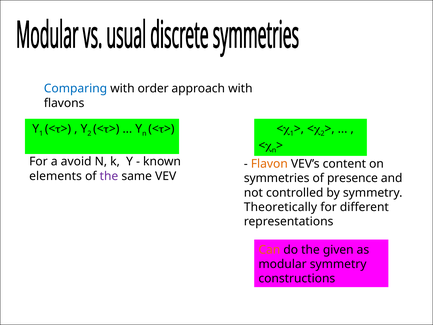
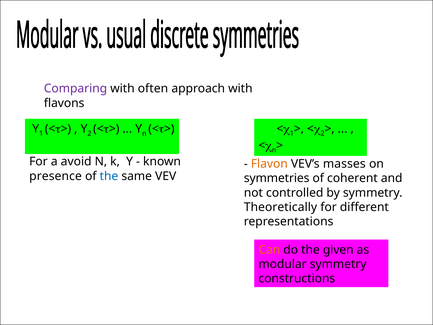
Comparing colour: blue -> purple (76, 89)
order: order -> often (153, 89)
content: content -> masses (344, 164)
elements: elements -> presence (56, 176)
the colour: purple -> blue (109, 176)
presence: presence -> coherent (352, 178)
